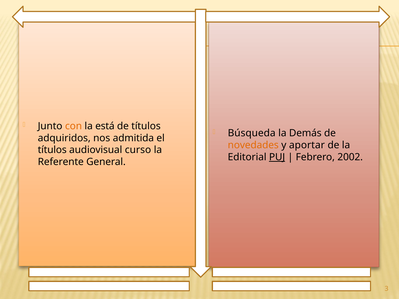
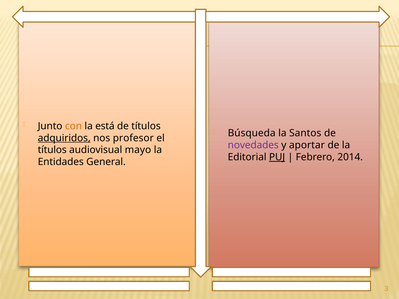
Demás: Demás -> Santos (305, 133)
adquiridos underline: none -> present (64, 138)
admitida: admitida -> profesor (133, 138)
novedades colour: orange -> purple (253, 145)
curso: curso -> mayo (138, 150)
2002: 2002 -> 2014 (350, 157)
Referente: Referente -> Entidades (61, 162)
